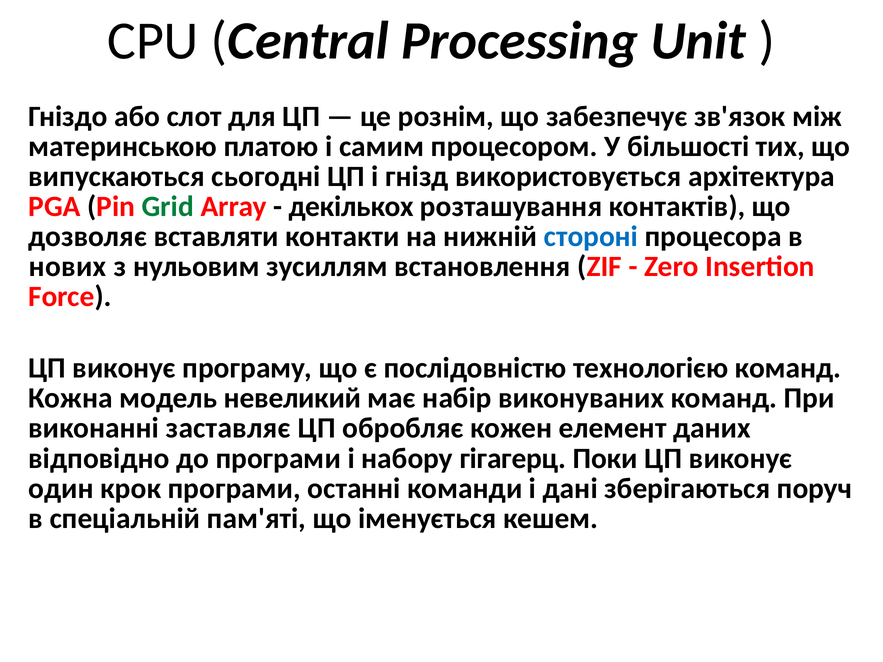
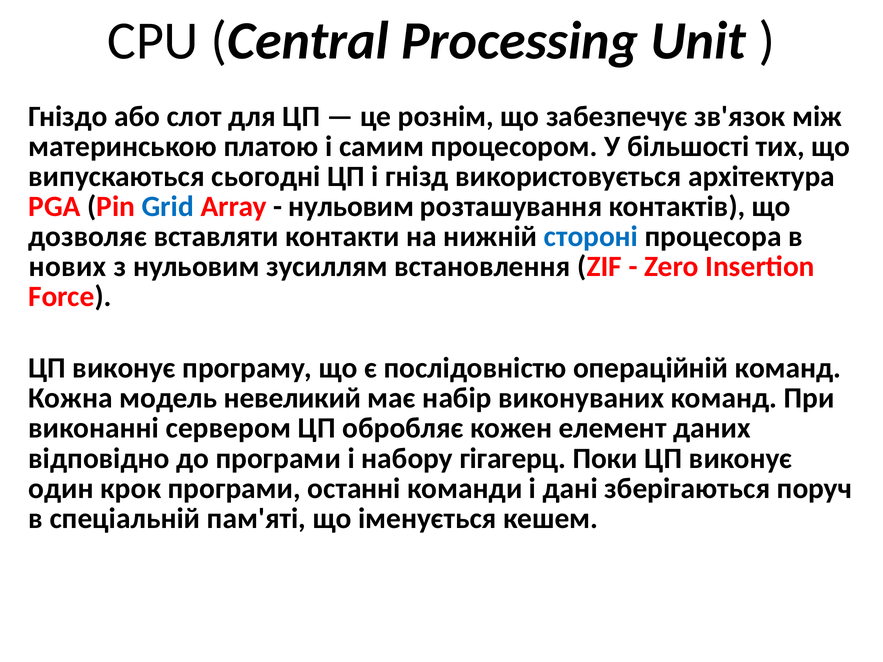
Grid colour: green -> blue (168, 206)
декількох: декількох -> нульовим (351, 206)
технологією: технологією -> операційній (651, 368)
заставляє: заставляє -> сервером (228, 428)
